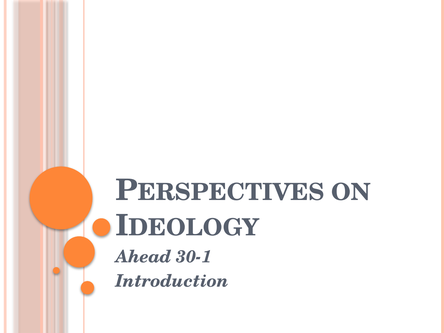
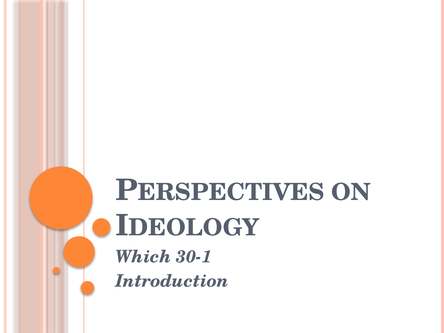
Ahead: Ahead -> Which (143, 257)
